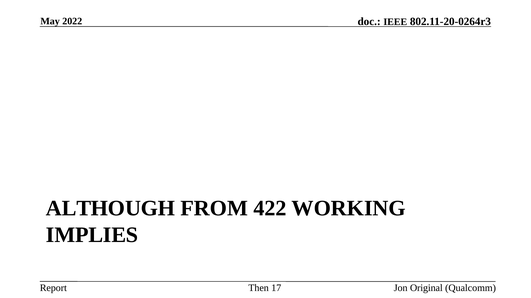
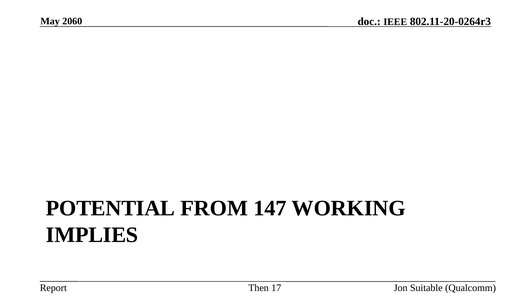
2022: 2022 -> 2060 (72, 21)
ALTHOUGH: ALTHOUGH -> POTENTIAL (110, 209)
422: 422 -> 147 (270, 209)
Original: Original -> Suitable (426, 289)
